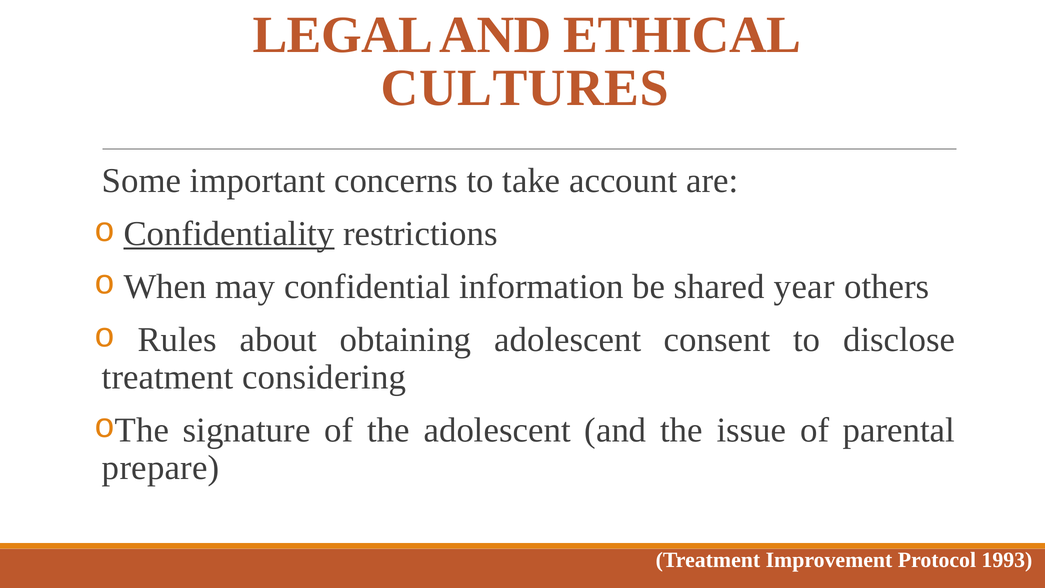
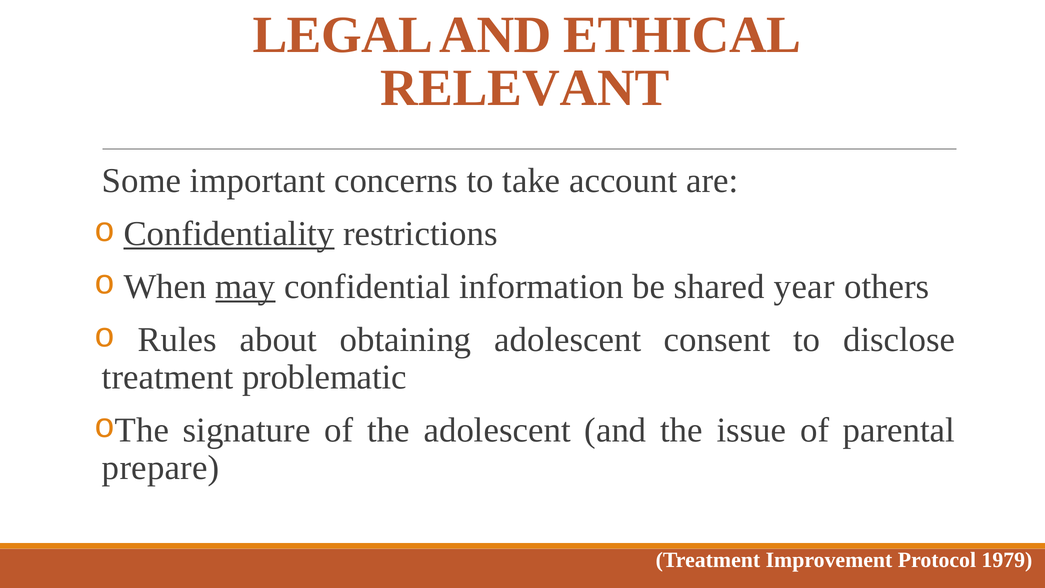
CULTURES: CULTURES -> RELEVANT (525, 88)
may underline: none -> present (245, 287)
considering: considering -> problematic (324, 377)
1993: 1993 -> 1979 (1007, 560)
